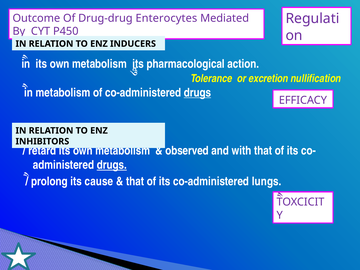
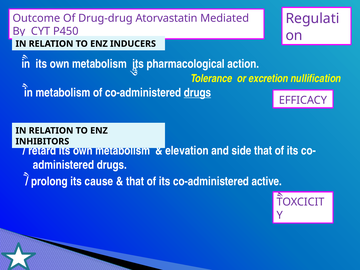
Enterocytes: Enterocytes -> Atorvastatin (166, 18)
observed: observed -> elevation (187, 151)
with: with -> side (242, 151)
drugs underline: present -> none (112, 165)
lungs: lungs -> active (267, 181)
